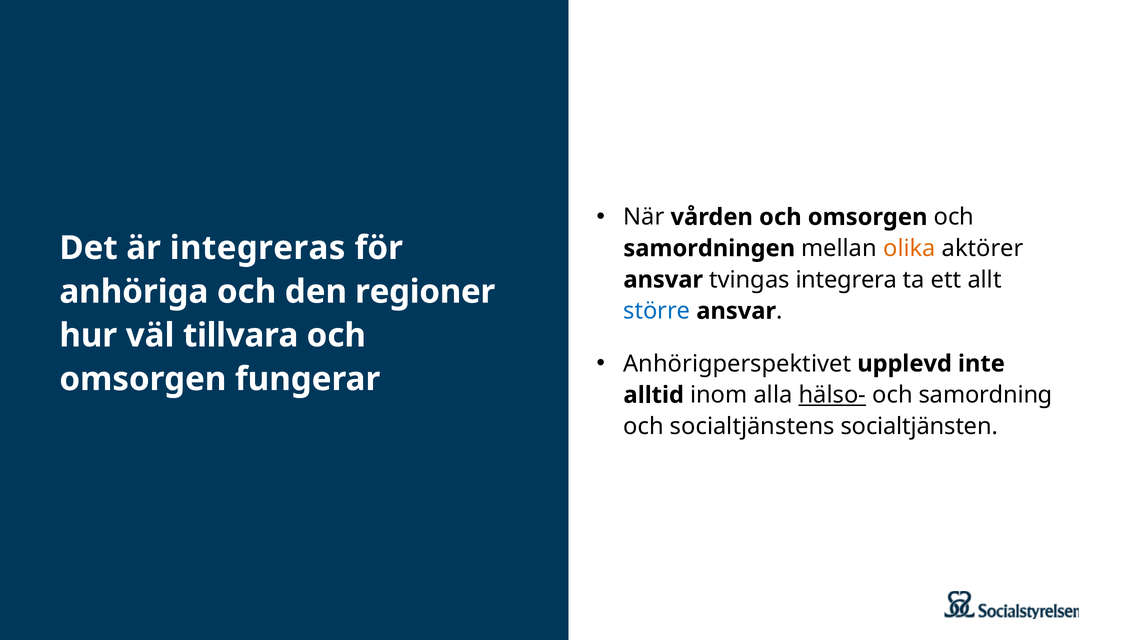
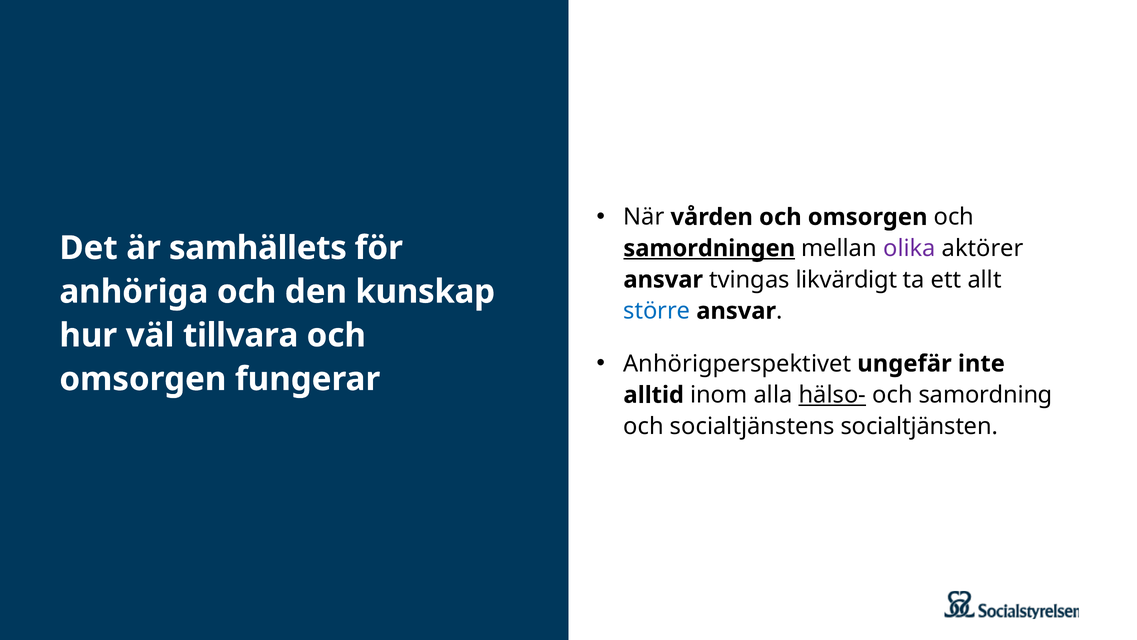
integreras: integreras -> samhällets (258, 248)
samordningen underline: none -> present (709, 248)
olika colour: orange -> purple (909, 248)
integrera: integrera -> likvärdigt (846, 280)
regioner: regioner -> kunskap (425, 292)
upplevd: upplevd -> ungefär (905, 363)
